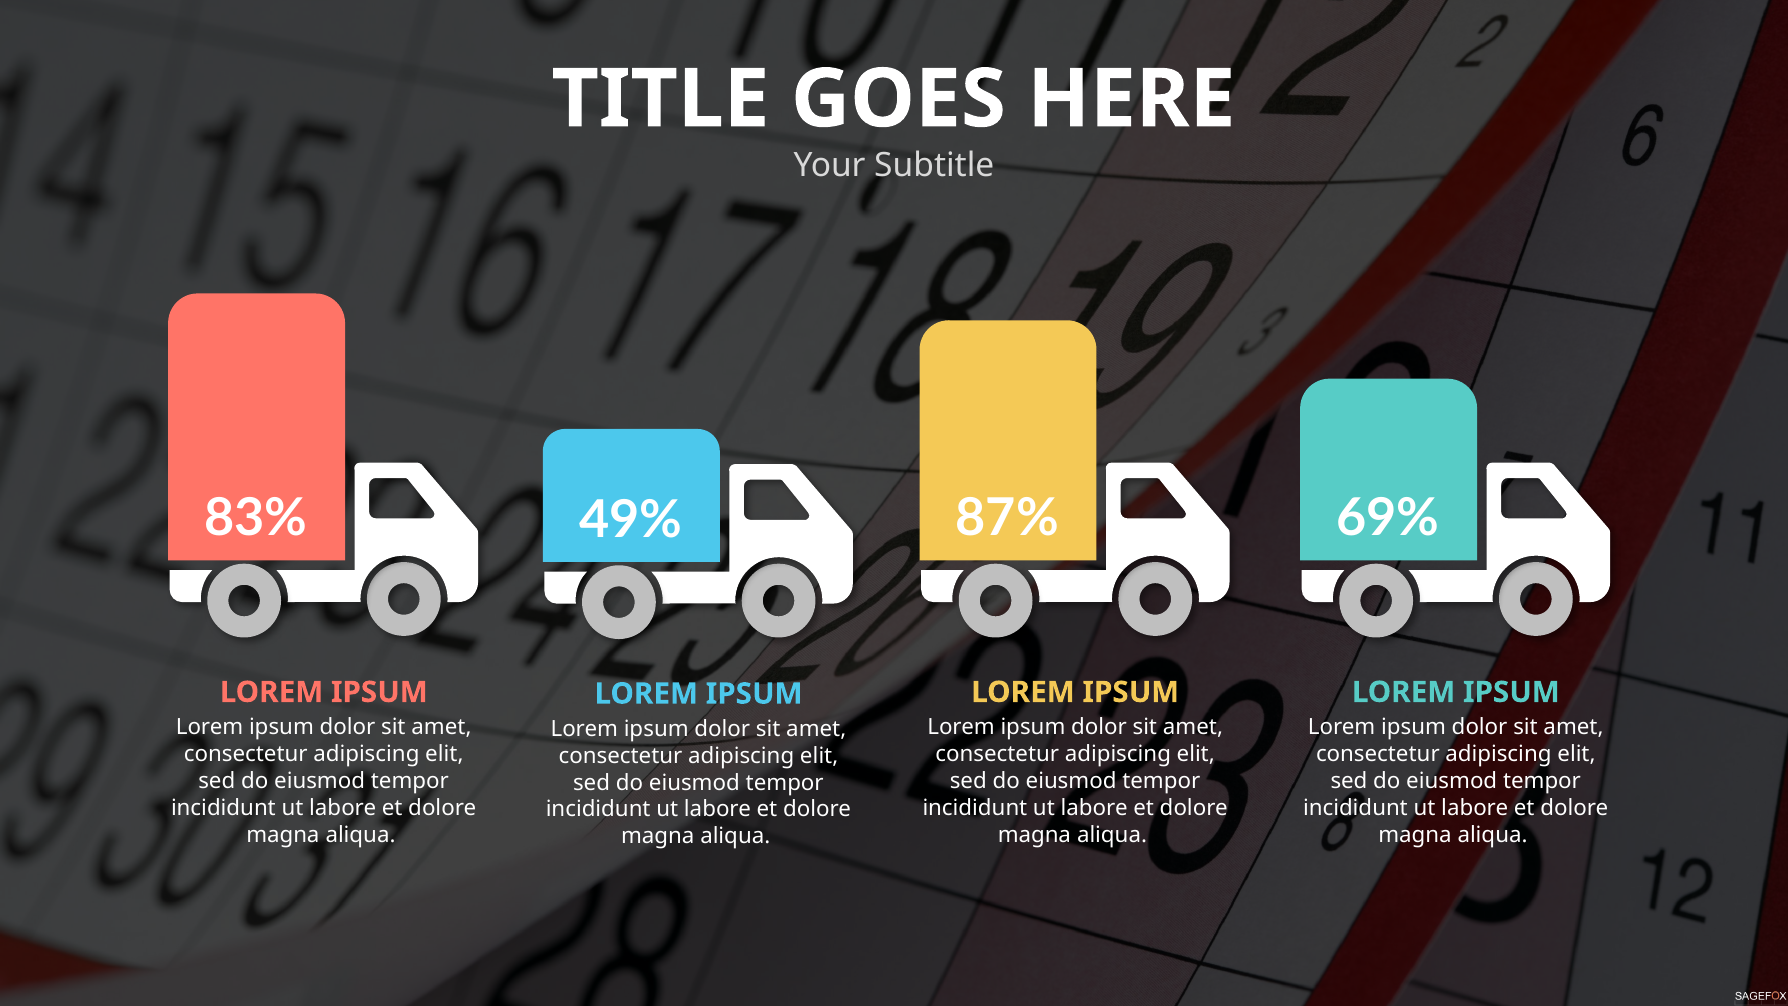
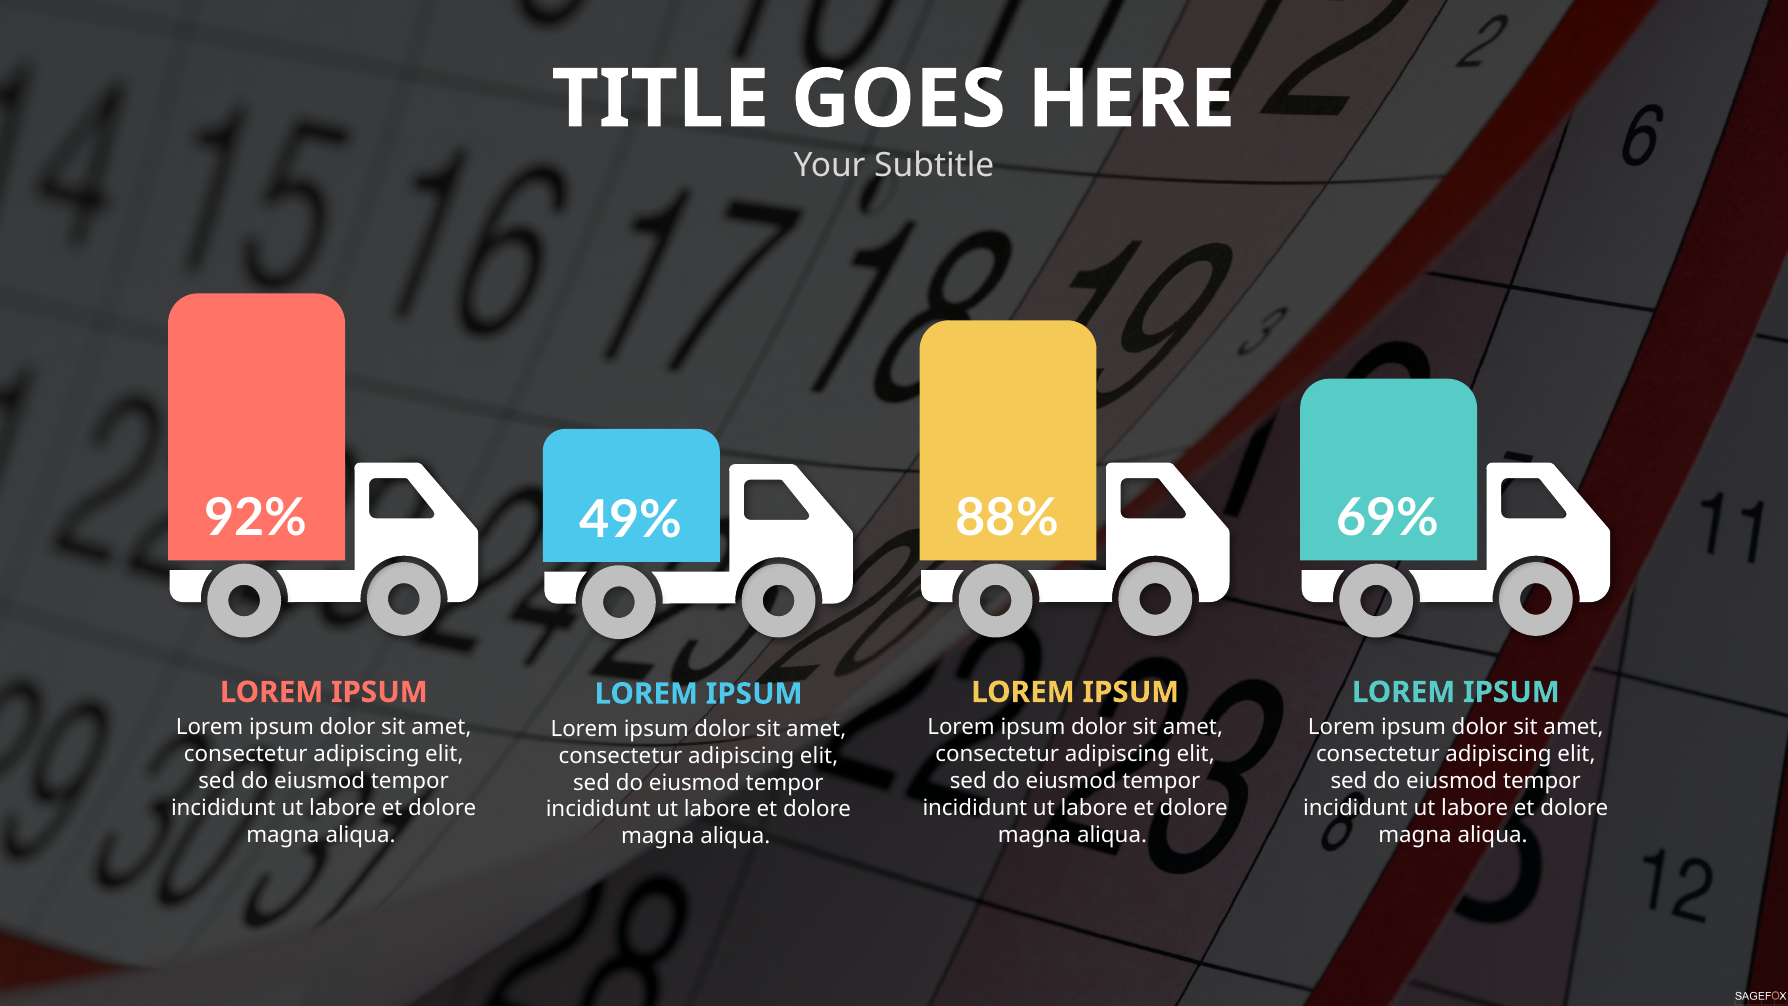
83%: 83% -> 92% (256, 518)
87%: 87% -> 88% (1007, 518)
